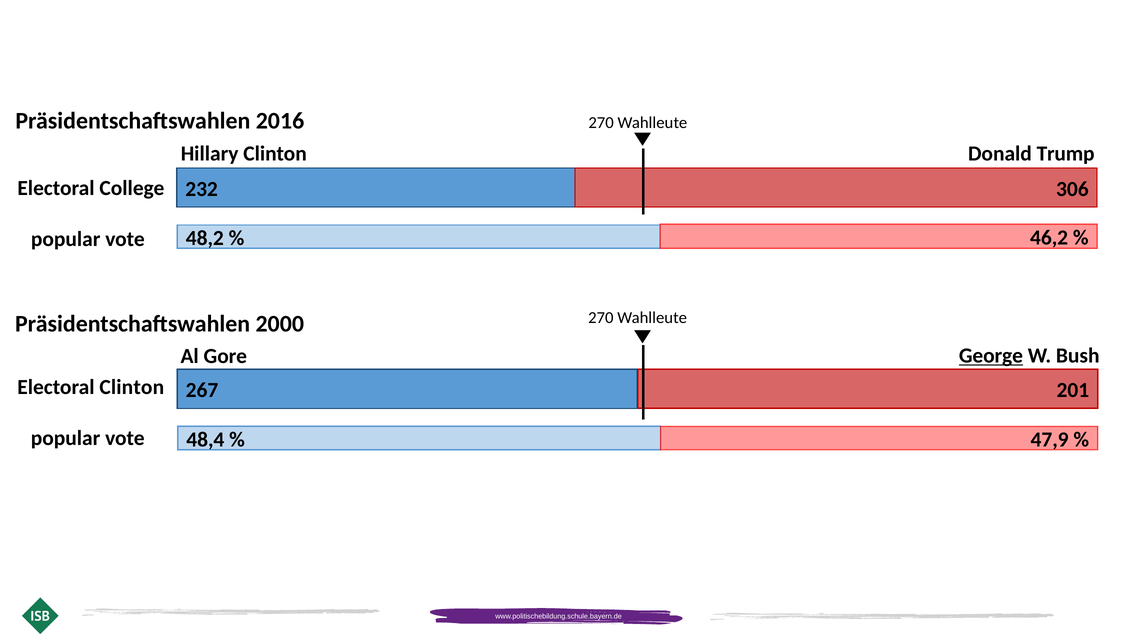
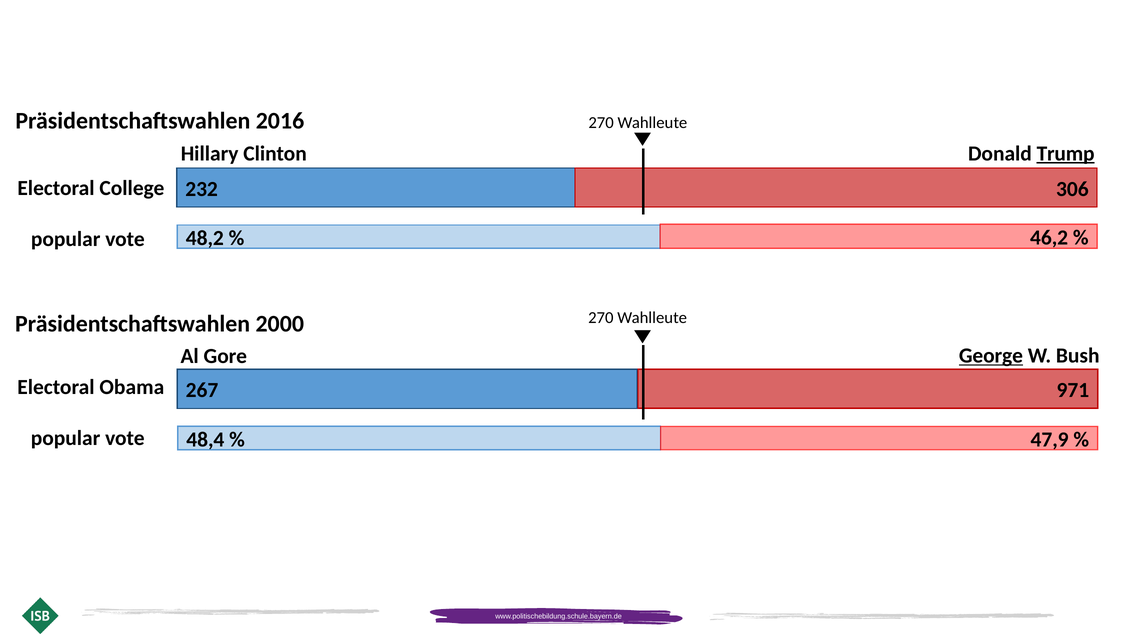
Trump underline: none -> present (1066, 154)
Electoral Clinton: Clinton -> Obama (132, 387)
201: 201 -> 971 (1073, 390)
